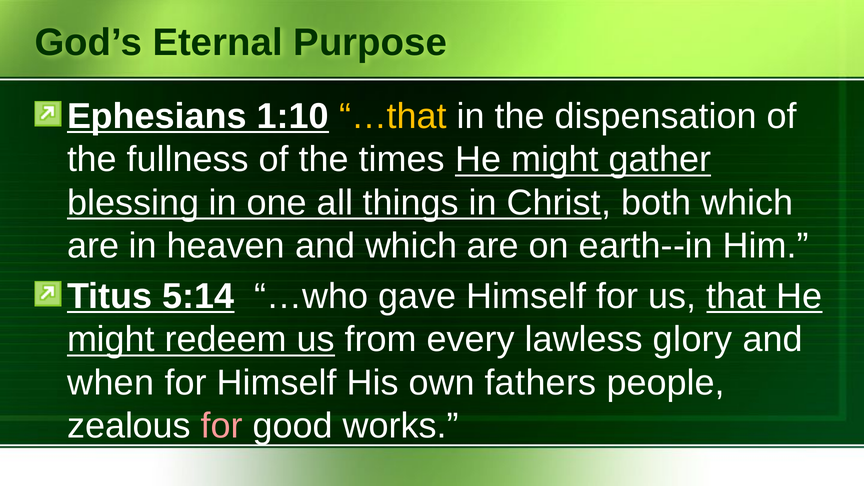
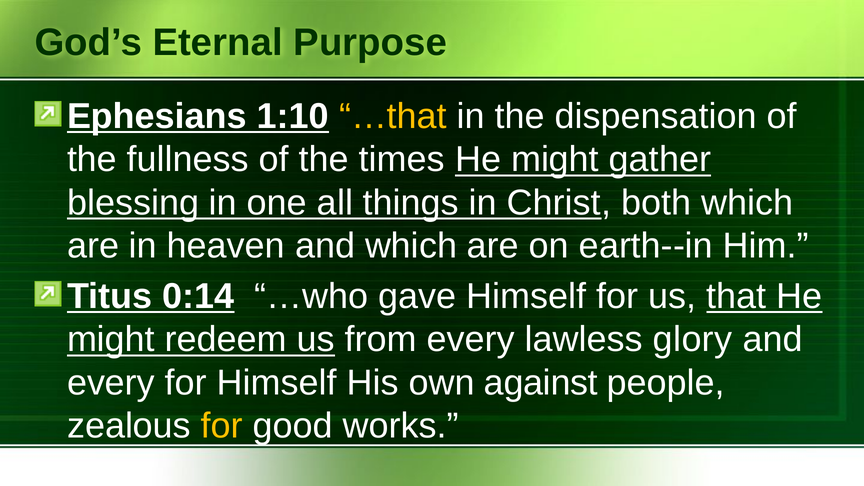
5:14: 5:14 -> 0:14 (198, 296)
when: when -> every (111, 383)
fathers: fathers -> against (541, 383)
for colour: pink -> yellow (222, 426)
